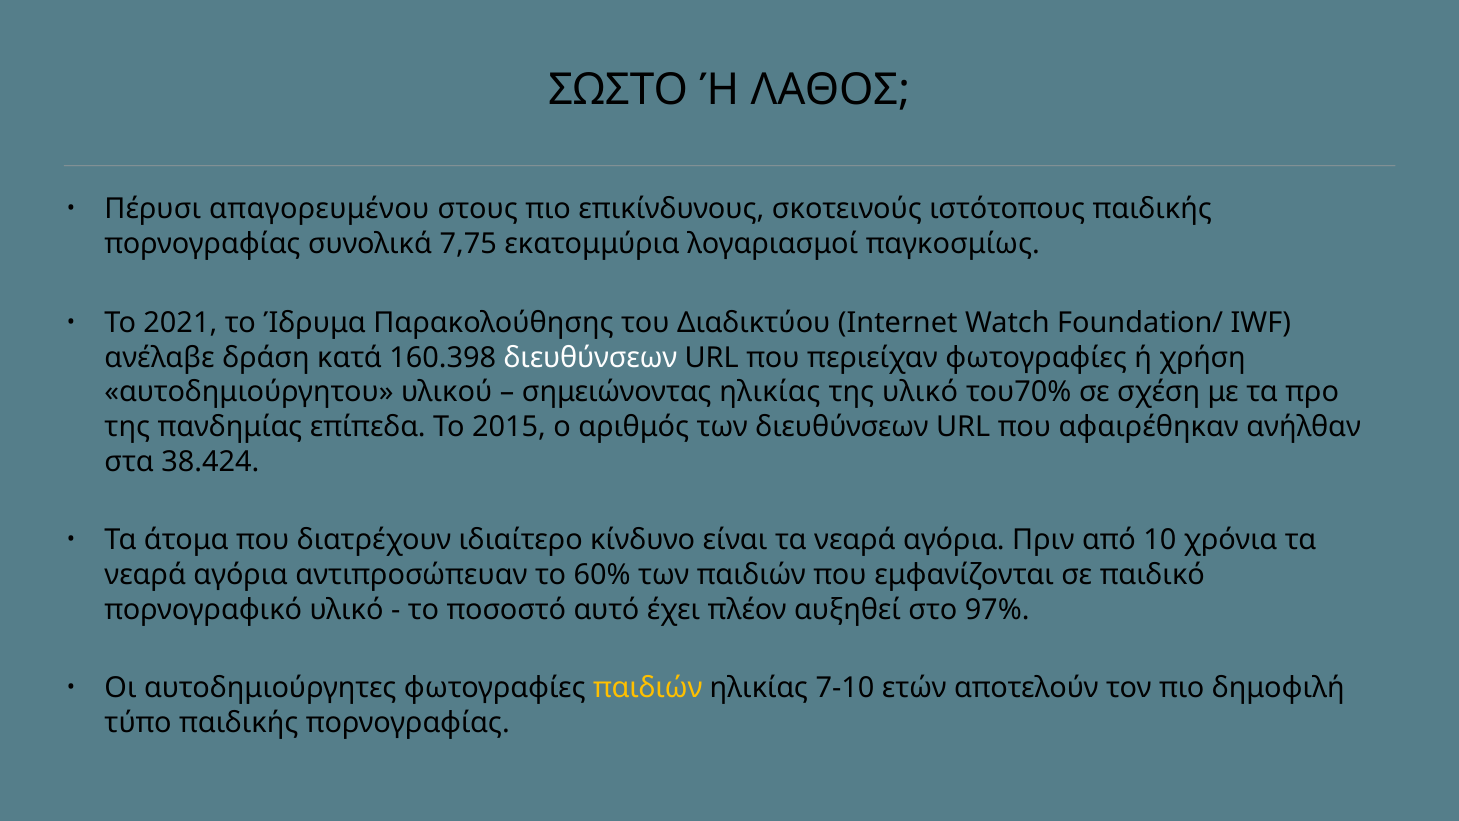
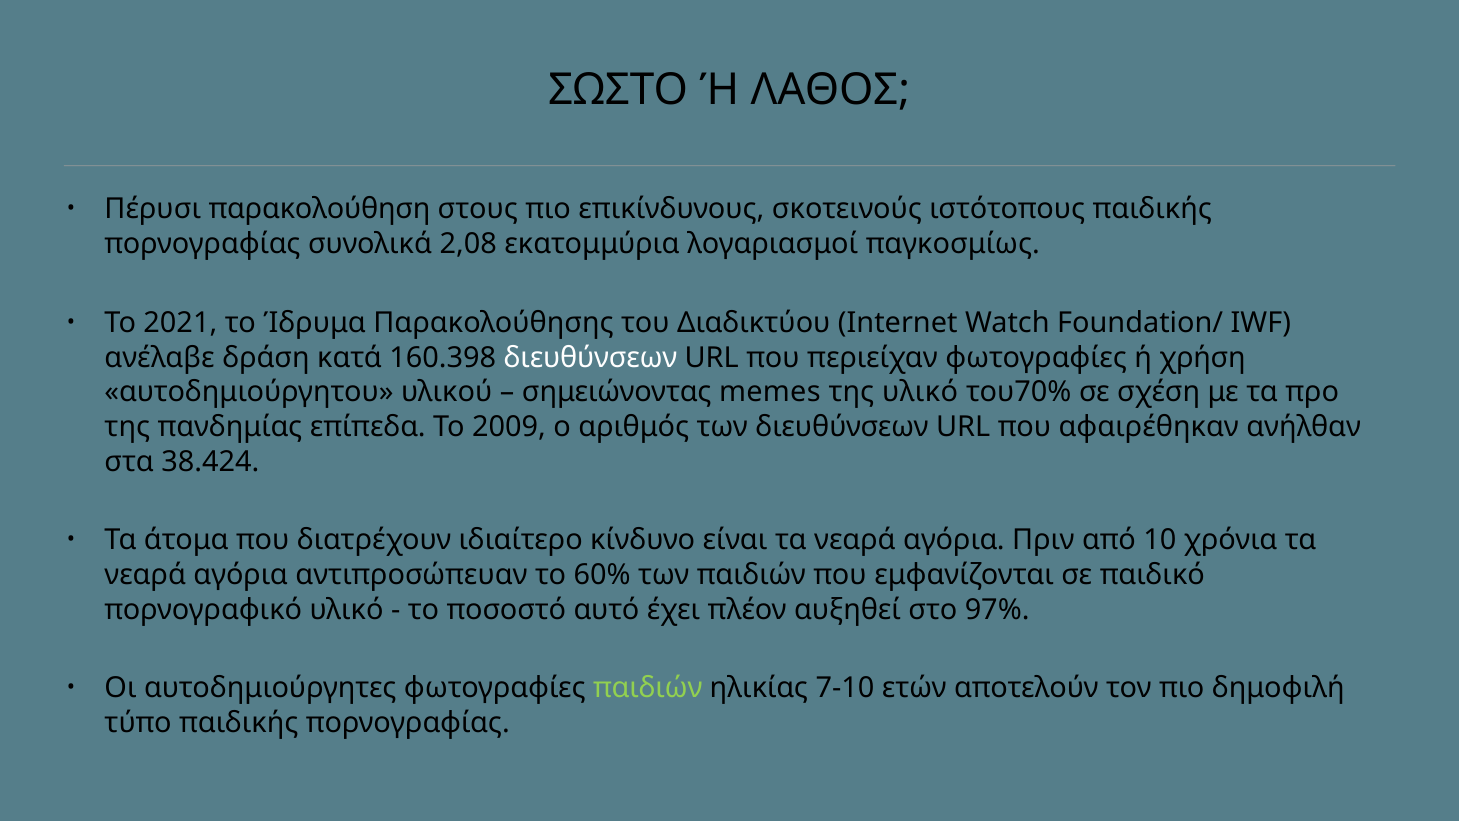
απαγορευμένου: απαγορευμένου -> παρακολούθηση (320, 209)
7,75: 7,75 -> 2,08 (468, 244)
σημειώνοντας ηλικίας: ηλικίας -> memes (770, 392)
2015: 2015 -> 2009 (509, 427)
παιδιών colour: yellow -> light green (648, 688)
